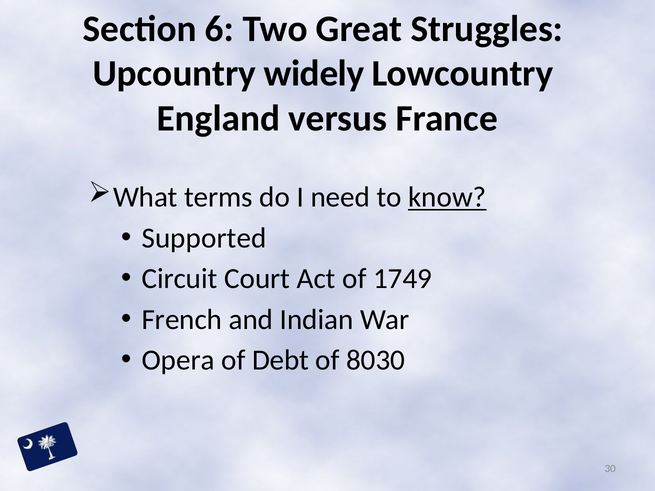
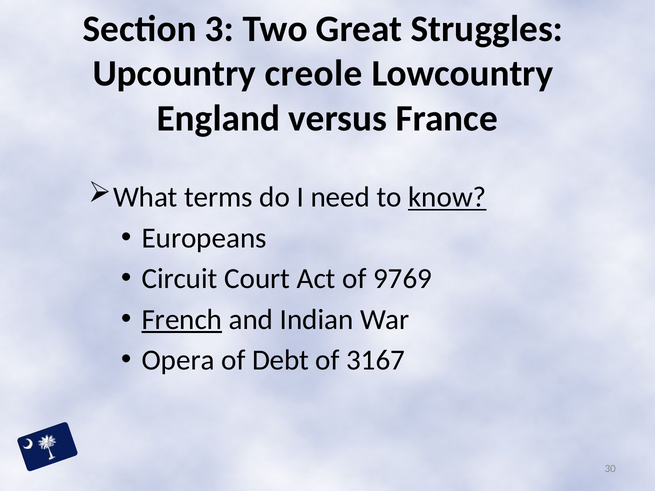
6: 6 -> 3 (220, 29)
widely: widely -> creole (314, 74)
Supported: Supported -> Europeans (204, 238)
1749: 1749 -> 9769 (403, 279)
French underline: none -> present (182, 320)
8030: 8030 -> 3167 (376, 361)
